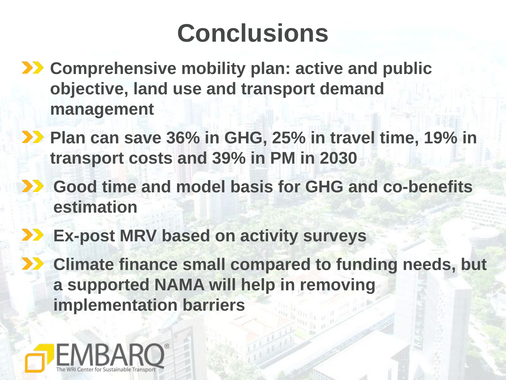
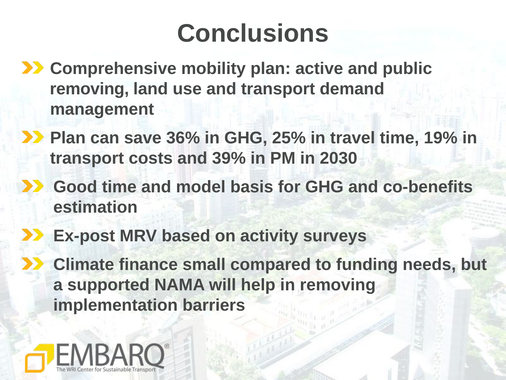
objective: objective -> removing (89, 89)
